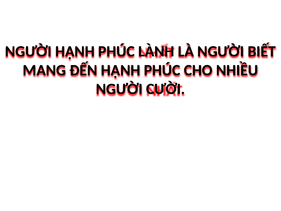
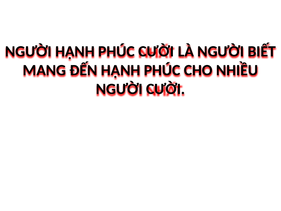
PHÚC LÀNH: LÀNH -> CƯỜI (156, 51)
